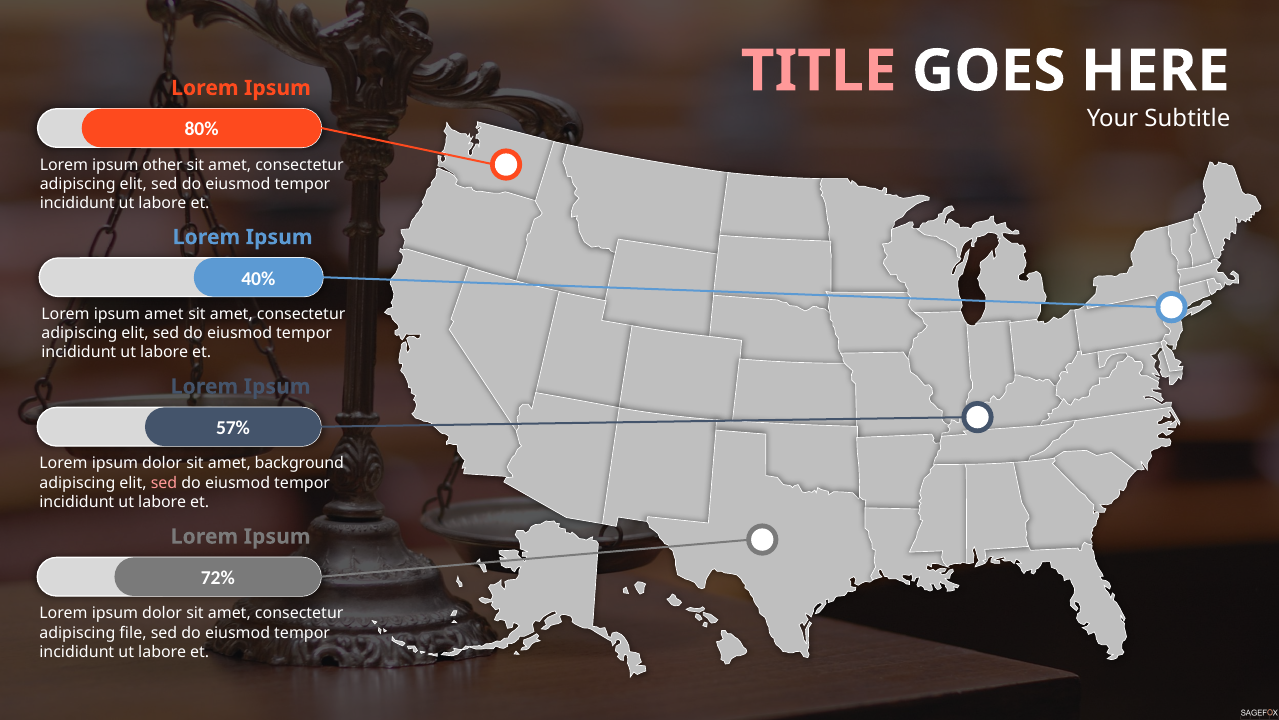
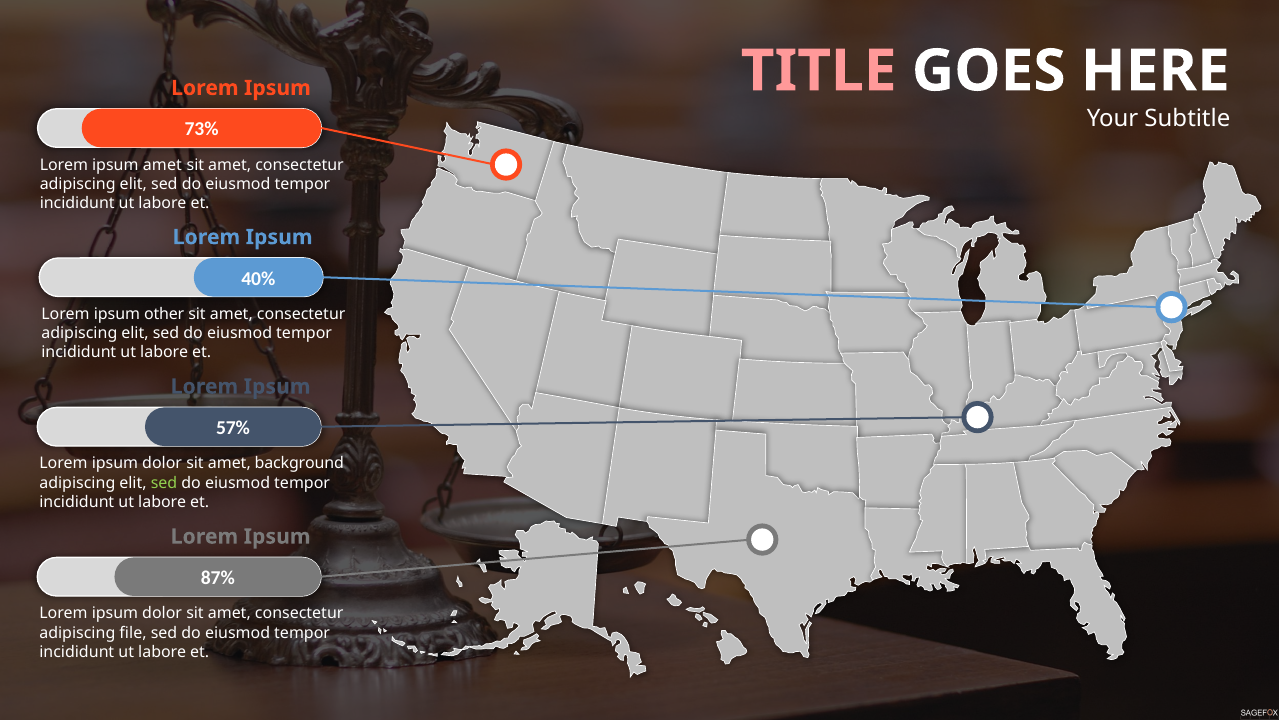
80%: 80% -> 73% (202, 129)
ipsum other: other -> amet (162, 165)
ipsum amet: amet -> other (164, 314)
sed colour: pink -> light green (164, 482)
72%: 72% -> 87% (218, 578)
